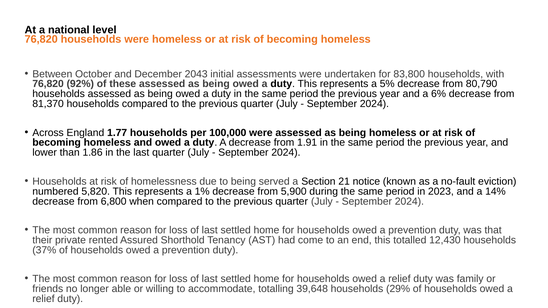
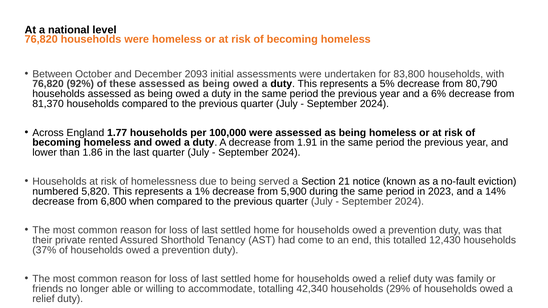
2043: 2043 -> 2093 (196, 74)
39,648: 39,648 -> 42,340 (312, 289)
